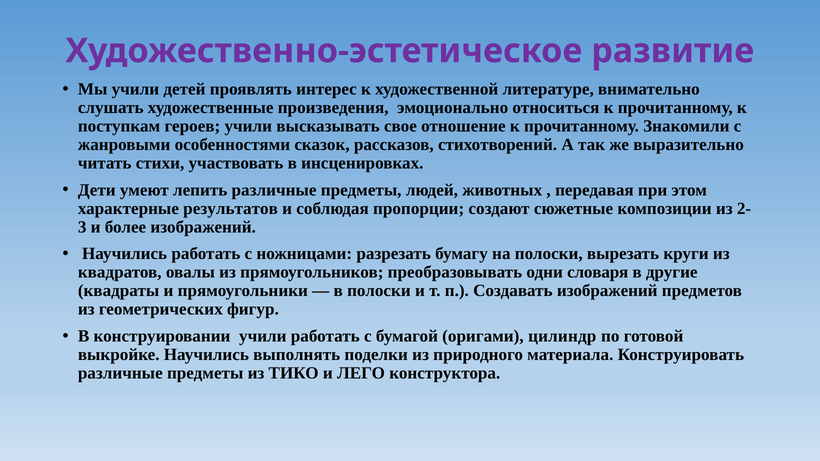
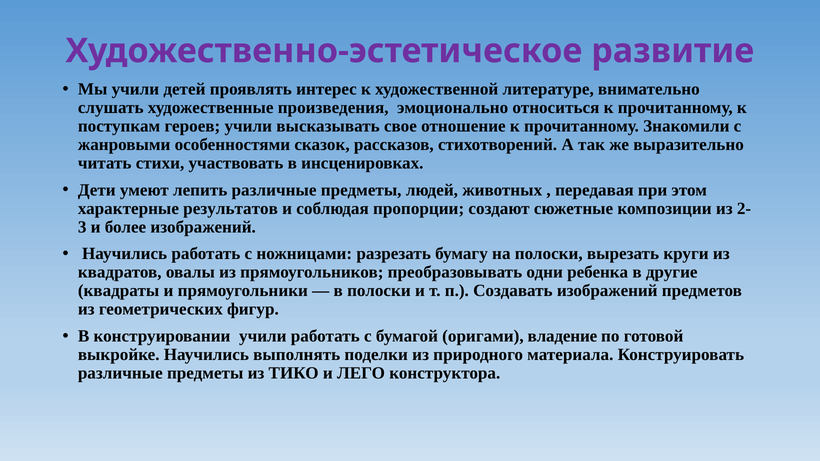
словаря: словаря -> ребенка (598, 272)
цилиндр: цилиндр -> владение (562, 336)
